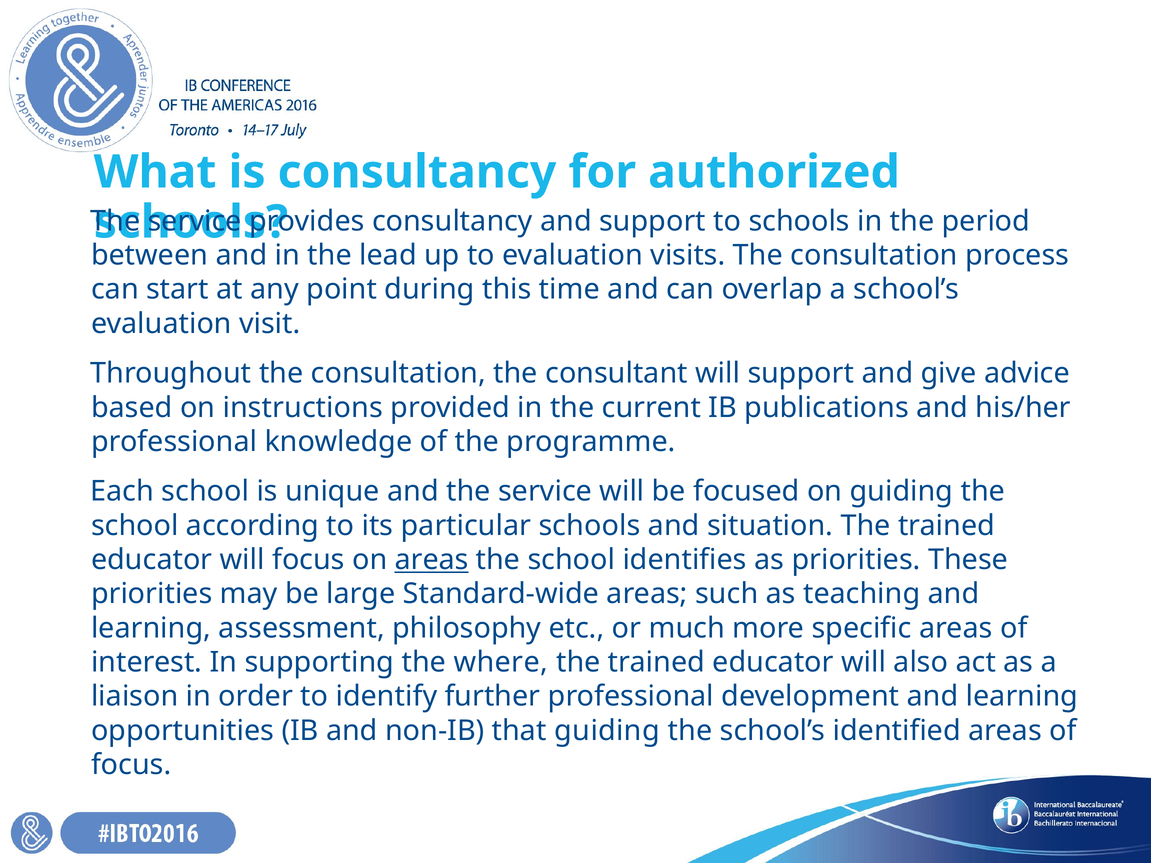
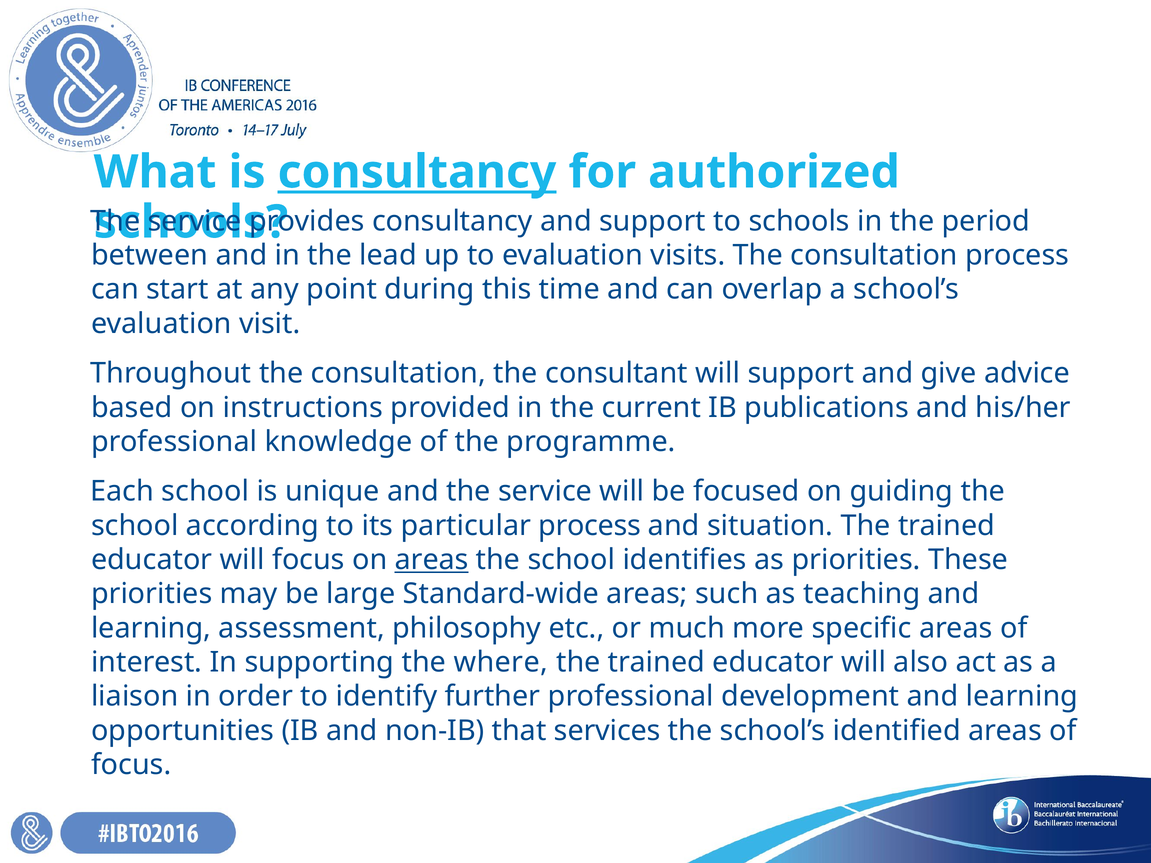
consultancy underline: none -> present (417, 172)
particular schools: schools -> process (590, 526)
that guiding: guiding -> services (607, 731)
